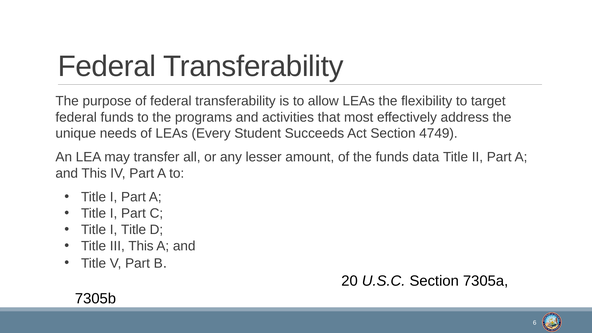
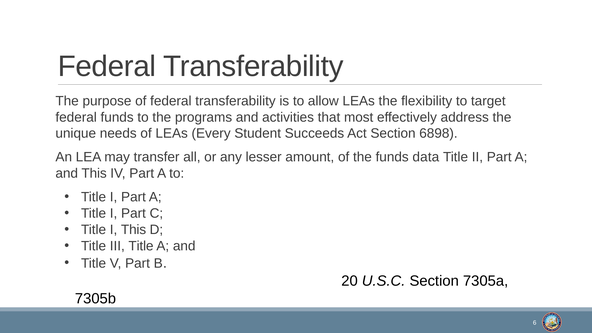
4749: 4749 -> 6898 (438, 134)
I Title: Title -> This (134, 230)
III This: This -> Title (141, 246)
